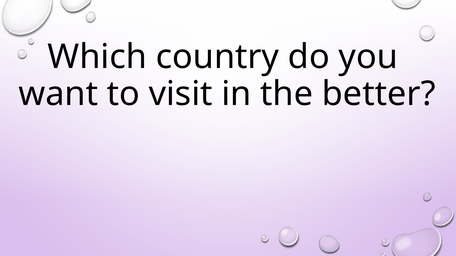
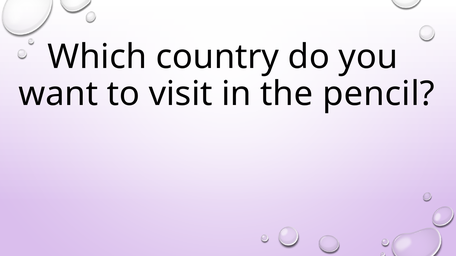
better: better -> pencil (379, 94)
